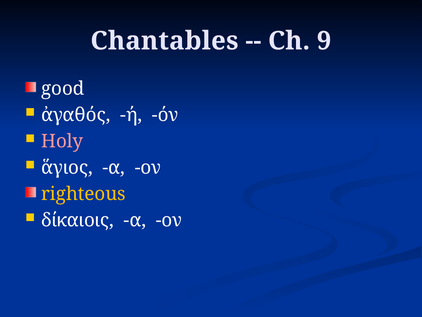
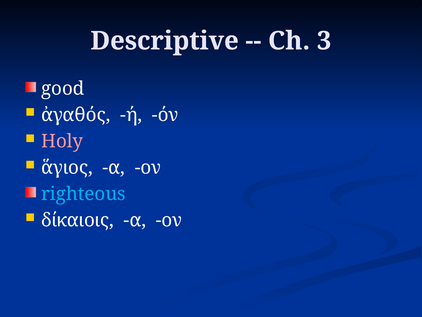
Chantables: Chantables -> Descriptive (165, 41)
9: 9 -> 3 (324, 41)
righteous colour: yellow -> light blue (83, 194)
